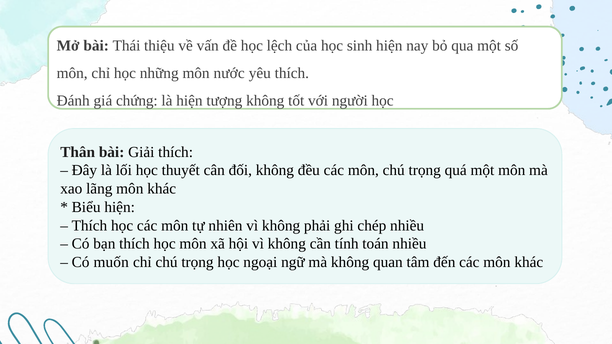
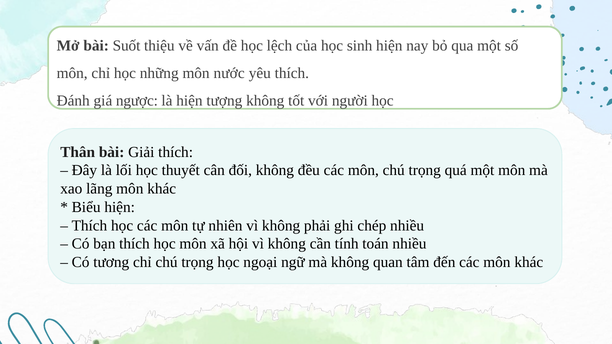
Thái: Thái -> Suốt (127, 46)
chứng: chứng -> ngược (137, 101)
muốn: muốn -> tương (111, 262)
